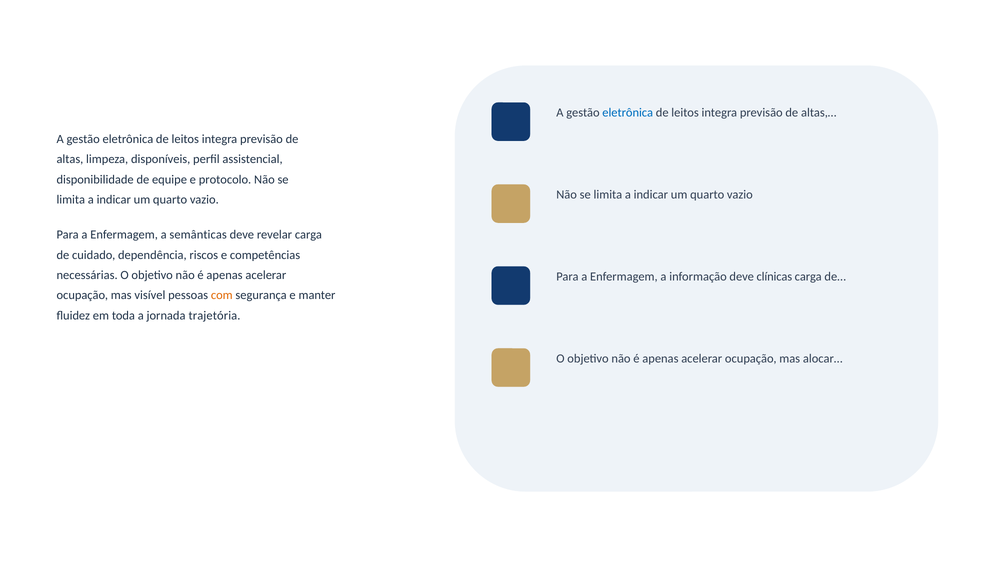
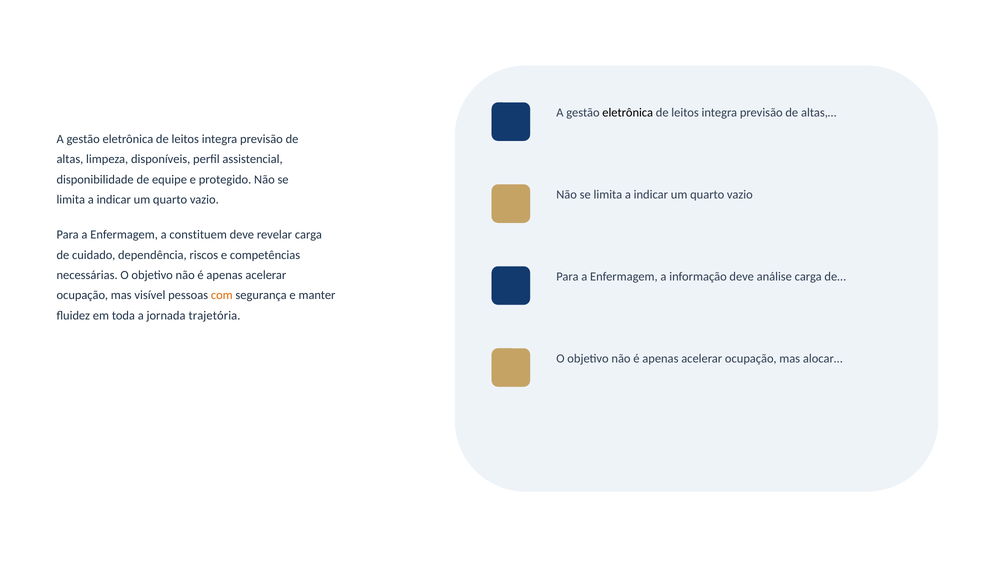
eletrônica colour: blue -> black (628, 113)
protocolo: protocolo -> protegido (225, 179)
semânticas: semânticas -> constituem (198, 235)
clínicas: clínicas -> análise (774, 277)
